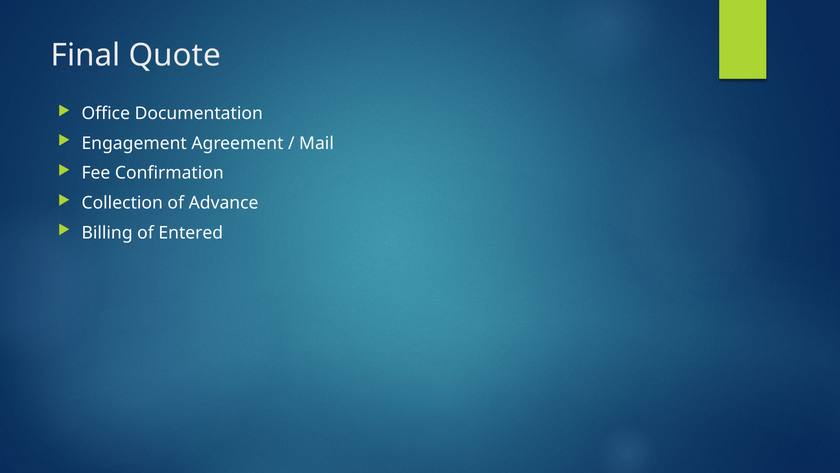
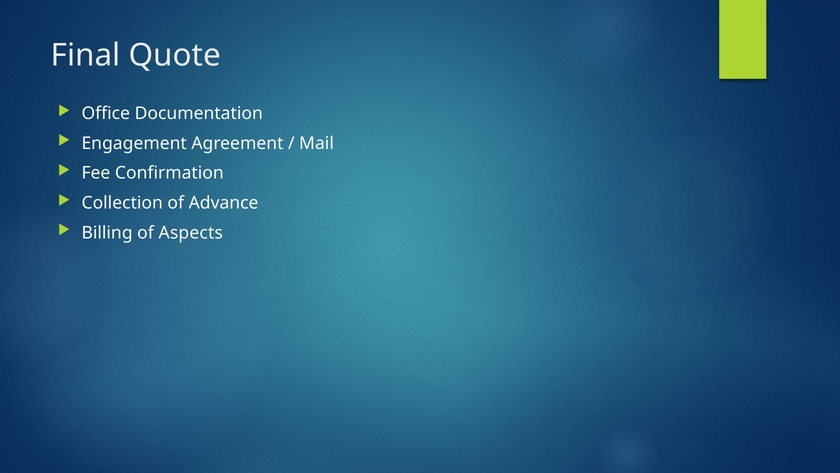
Entered: Entered -> Aspects (191, 233)
